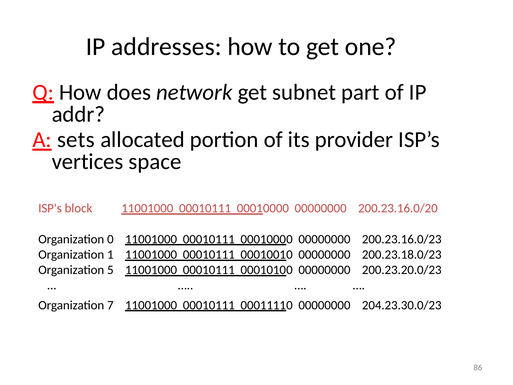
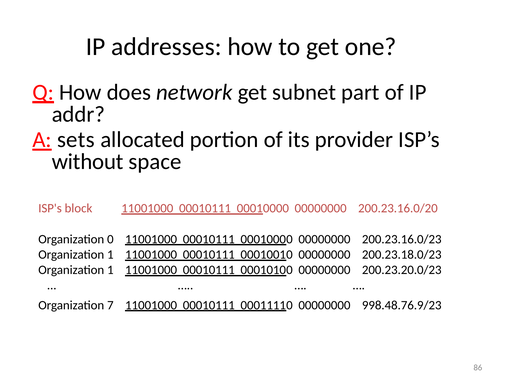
vertices: vertices -> without (88, 162)
5: 5 -> 1 (110, 270)
204.23.30.0/23: 204.23.30.0/23 -> 998.48.76.9/23 (402, 305)
